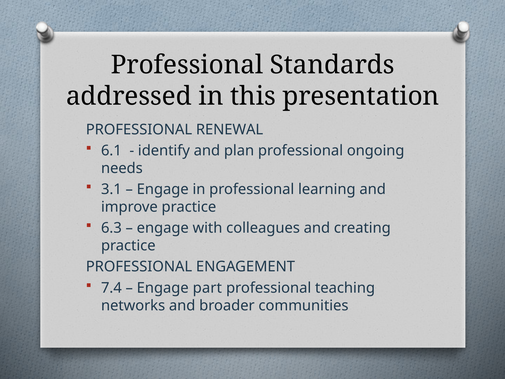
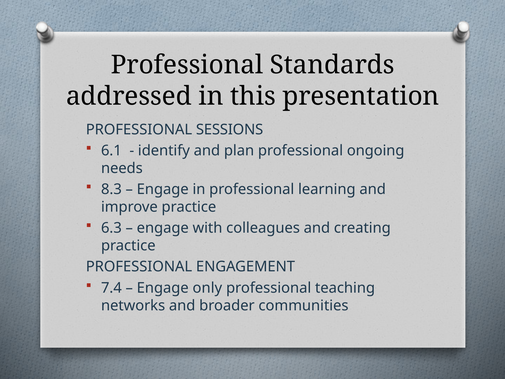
RENEWAL: RENEWAL -> SESSIONS (230, 129)
3.1: 3.1 -> 8.3 (111, 189)
part: part -> only (207, 288)
